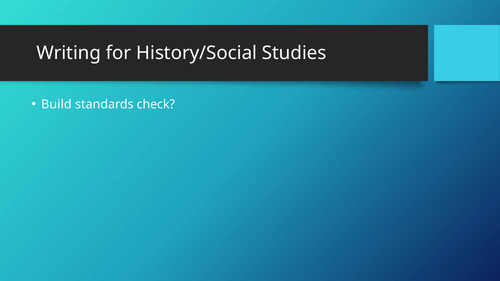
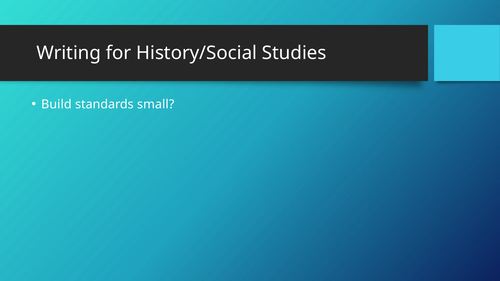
check: check -> small (156, 104)
